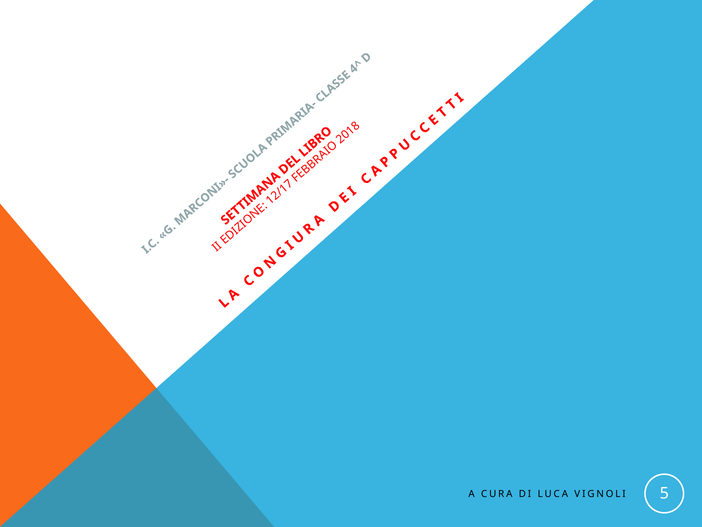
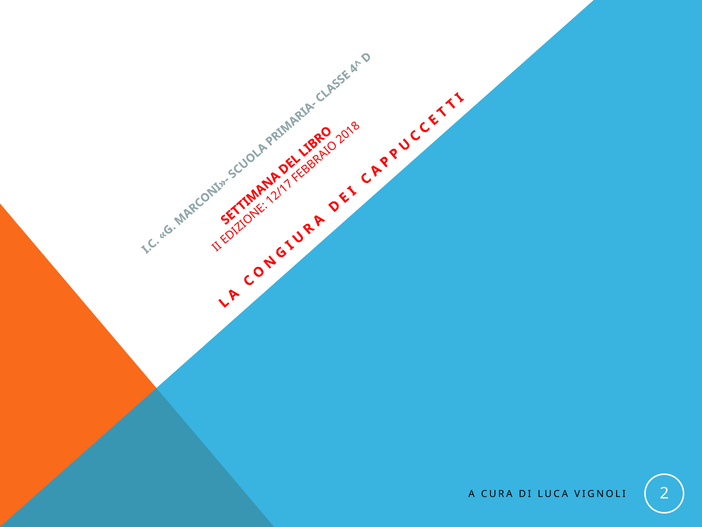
VIGNOLI 5: 5 -> 2 (664, 493)
